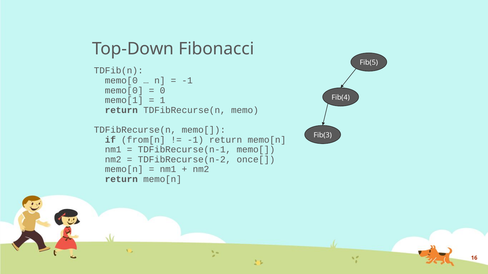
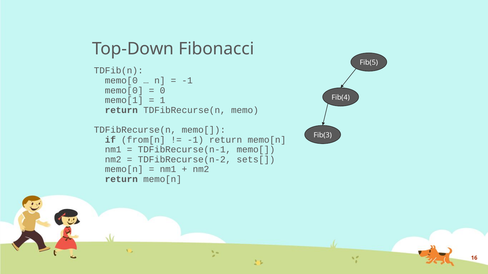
once[: once[ -> sets[ (256, 160)
